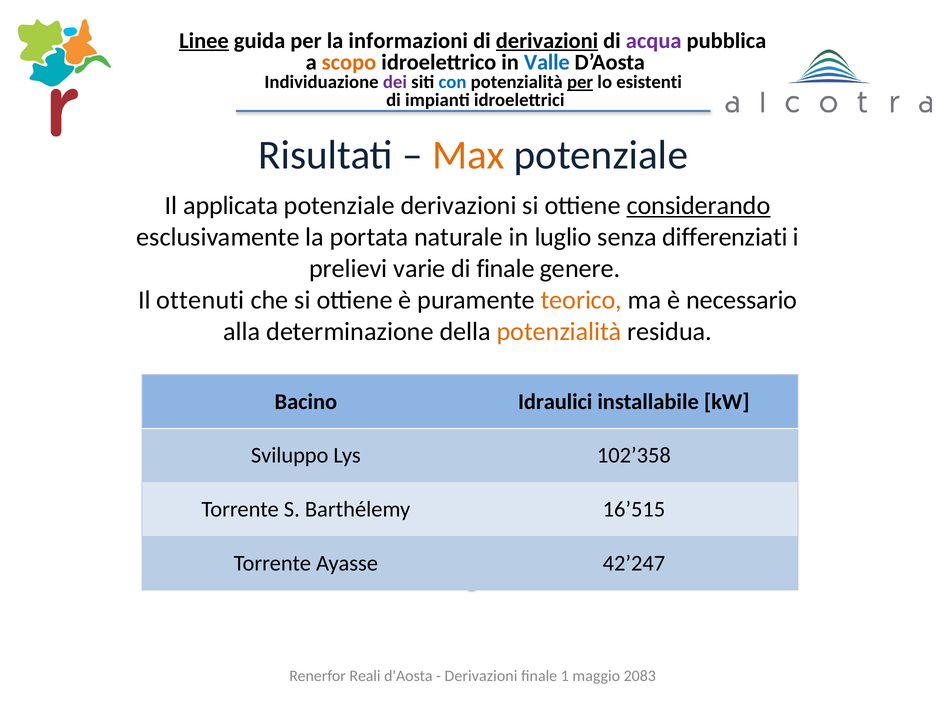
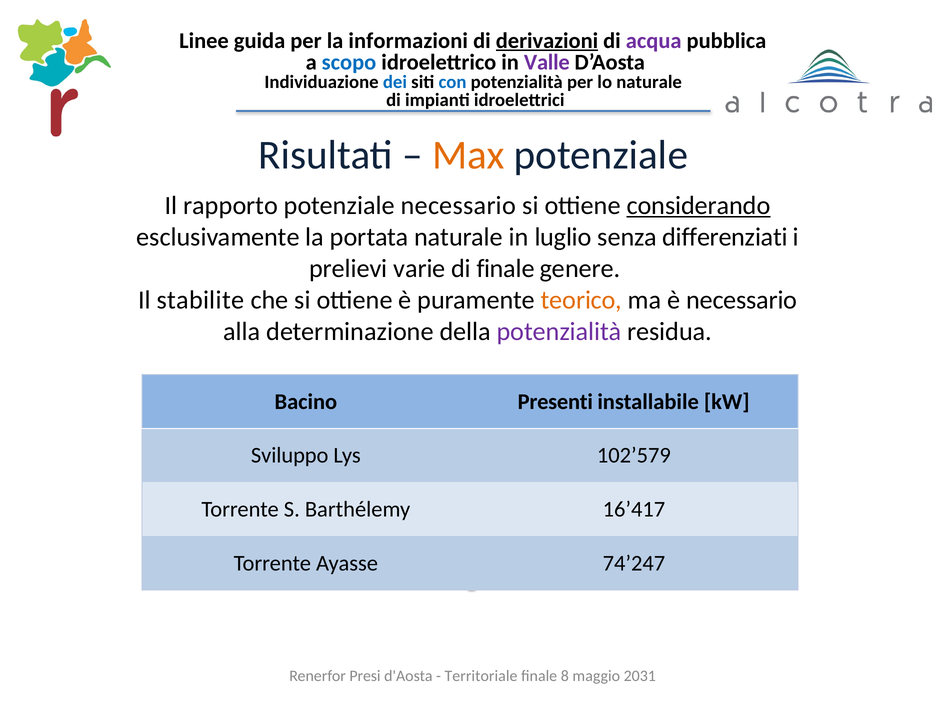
Linee underline: present -> none (204, 41)
scopo colour: orange -> blue (349, 62)
Valle colour: blue -> purple (547, 62)
dei colour: purple -> blue (395, 82)
per underline: present -> none (580, 82)
lo esistenti: esistenti -> naturale (649, 82)
applicata: applicata -> rapporto (231, 205)
potenziale derivazioni: derivazioni -> necessario (458, 205)
ottenuti: ottenuti -> stabilite (200, 300)
potenzialità colour: orange -> purple (559, 331)
Idraulici: Idraulici -> Presenti (555, 402)
102’358: 102’358 -> 102’579 (634, 456)
16’515: 16’515 -> 16’417 (634, 509)
42’247: 42’247 -> 74’247 (634, 563)
Reali: Reali -> Presi (365, 676)
Derivazioni: Derivazioni -> Territoriale (481, 676)
1: 1 -> 8 (565, 676)
2083: 2083 -> 2031 (640, 676)
